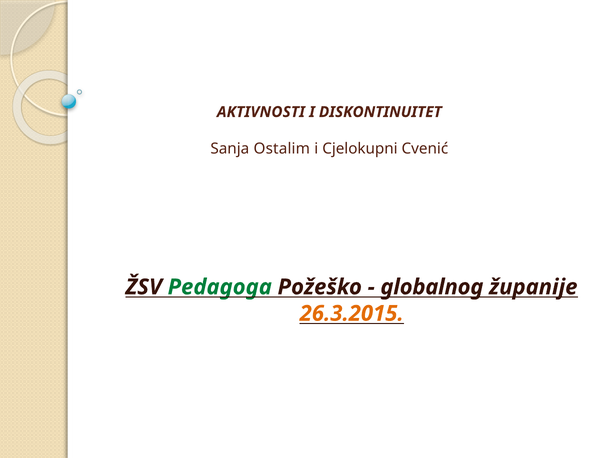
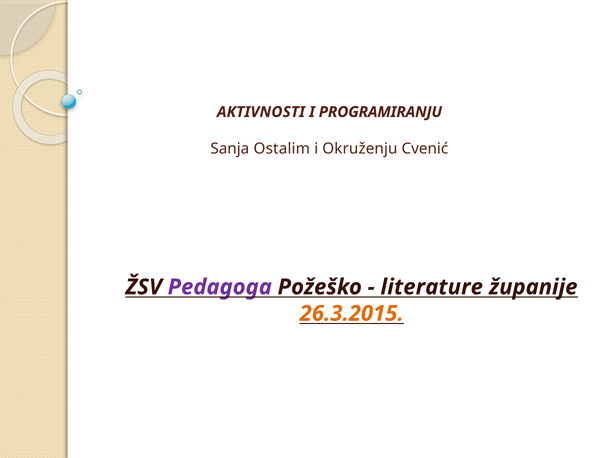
DISKONTINUITET: DISKONTINUITET -> PROGRAMIRANJU (380, 112)
Cjelokupni: Cjelokupni -> Okruženju (360, 149)
Pedagoga colour: green -> purple (220, 287)
globalnog: globalnog -> literature (432, 287)
